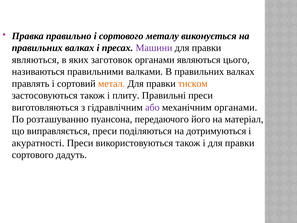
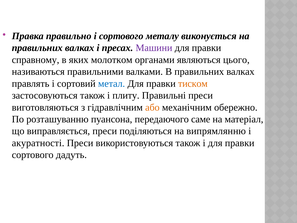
являються: являються -> справному (36, 60)
заготовок: заготовок -> молотком (112, 60)
метал colour: orange -> blue (112, 83)
або colour: purple -> orange (152, 107)
механічним органами: органами -> обережно (236, 107)
його: його -> саме (201, 119)
дотримуються: дотримуються -> випрямлянню (216, 131)
